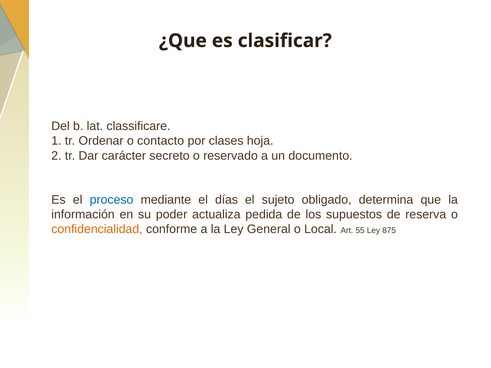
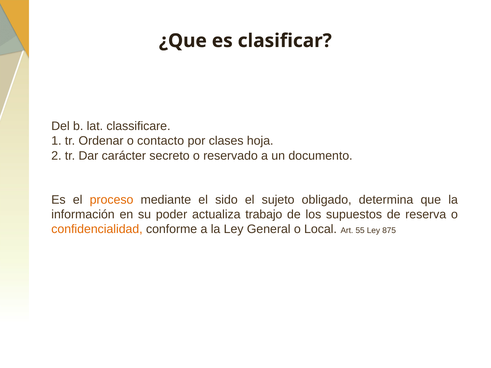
proceso colour: blue -> orange (112, 200)
días: días -> sido (226, 200)
pedida: pedida -> trabajo (264, 215)
